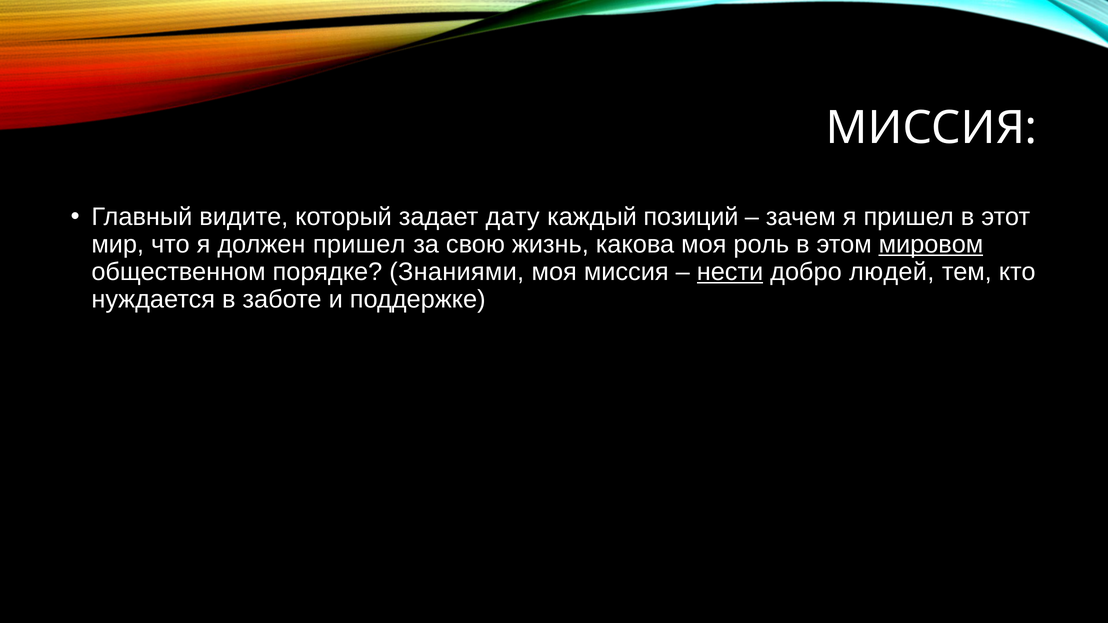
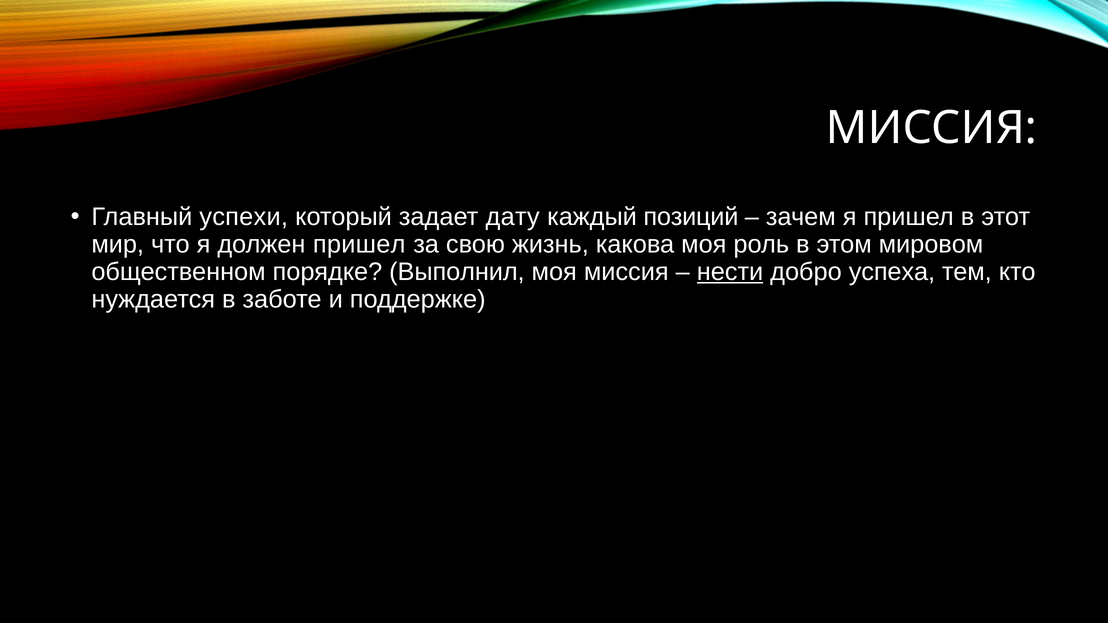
видите: видите -> успехи (244, 217)
мировом underline: present -> none (931, 244)
Знаниями: Знаниями -> Выполнил (457, 272)
людей: людей -> успеха (892, 272)
